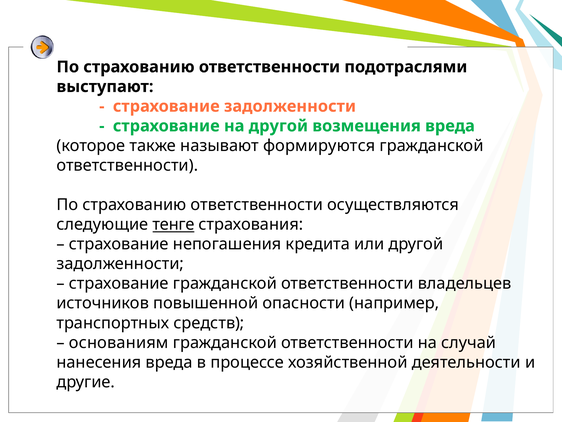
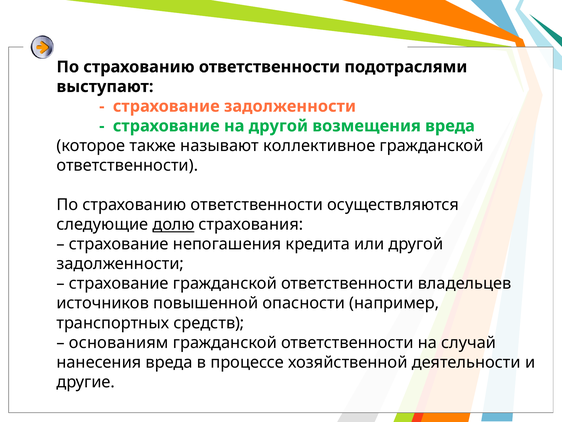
формируются: формируются -> коллективное (319, 146)
тенге: тенге -> долю (174, 224)
